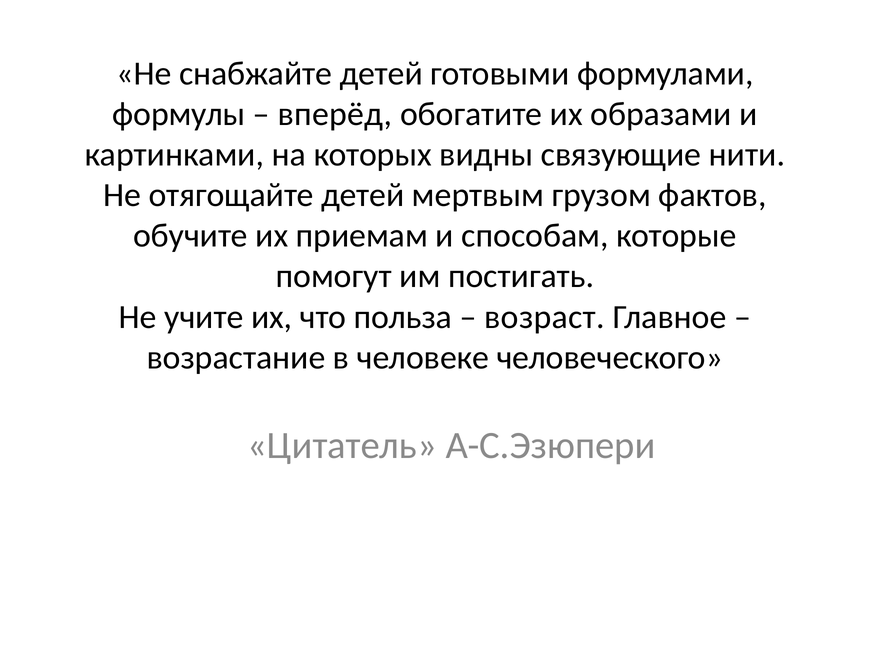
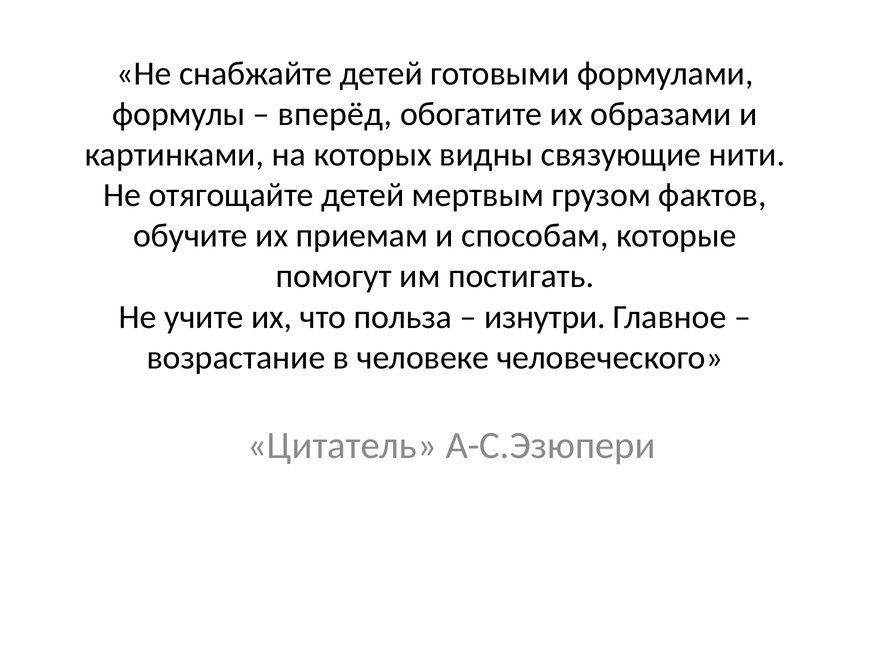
возраст: возраст -> изнутри (545, 317)
